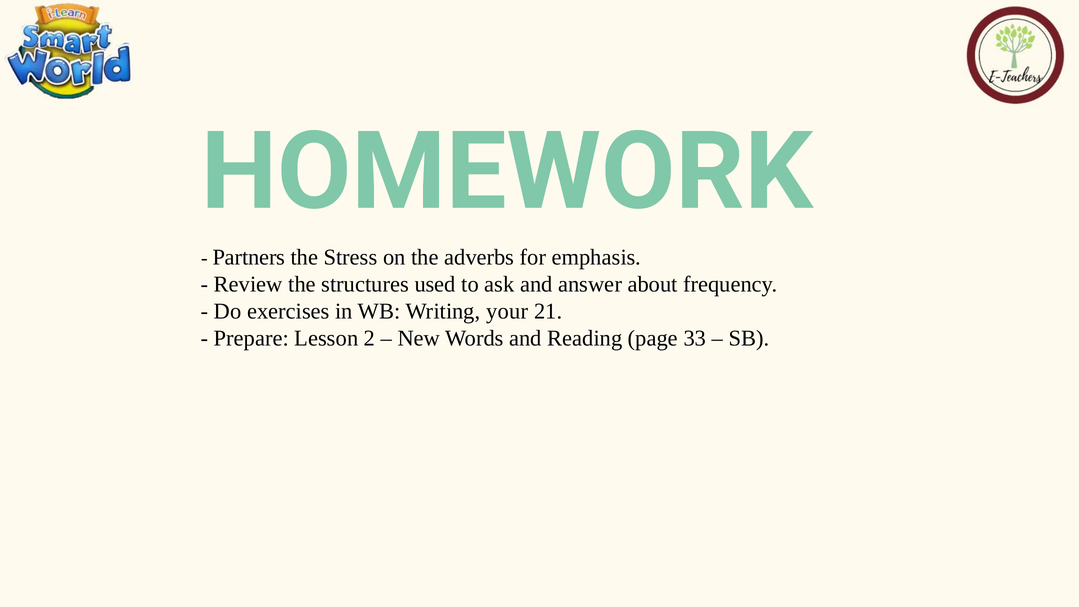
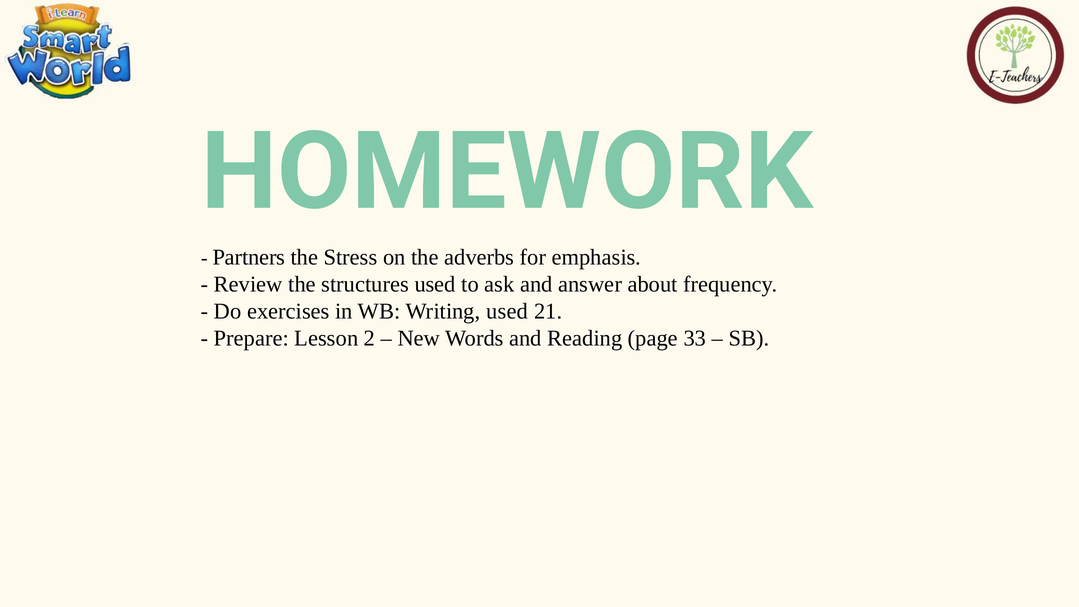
Writing your: your -> used (507, 311)
